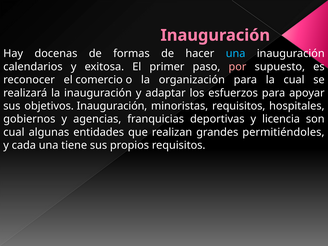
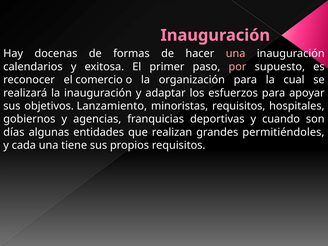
una colour: light blue -> pink (236, 54)
objetivos Inauguración: Inauguración -> Lanzamiento (112, 106)
licencia: licencia -> cuando (281, 119)
cual: cual -> días (14, 132)
